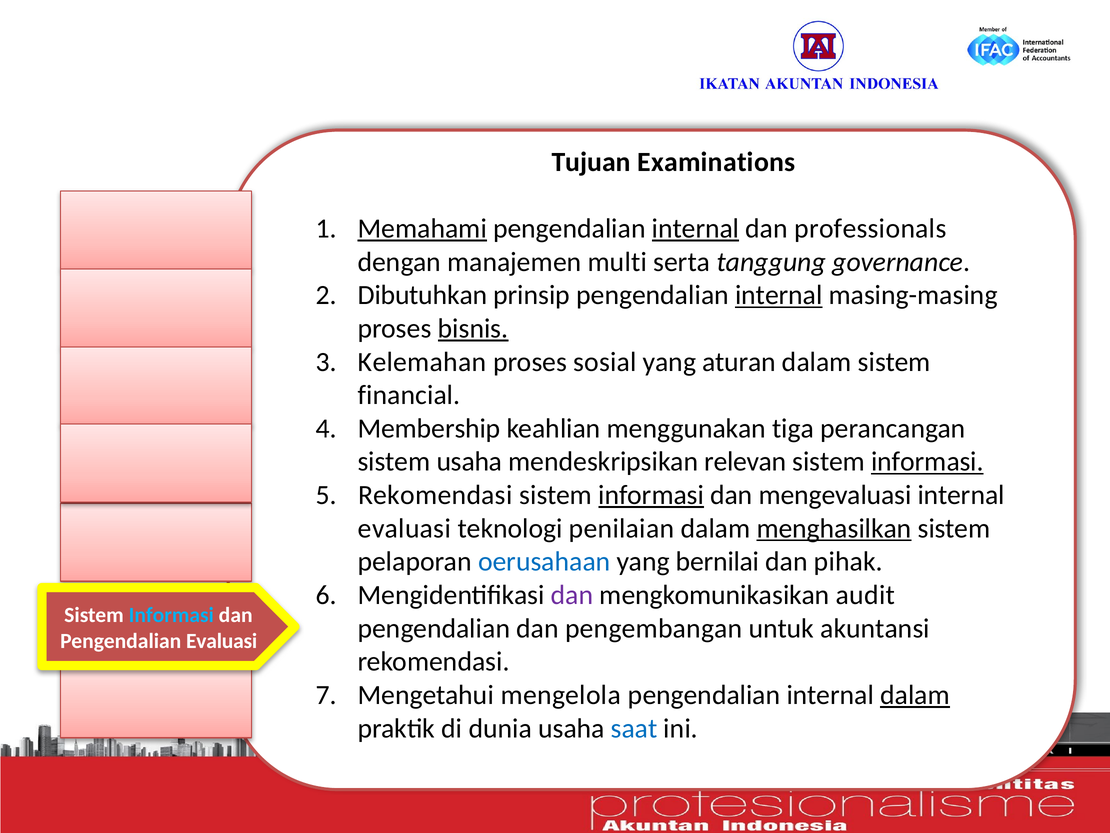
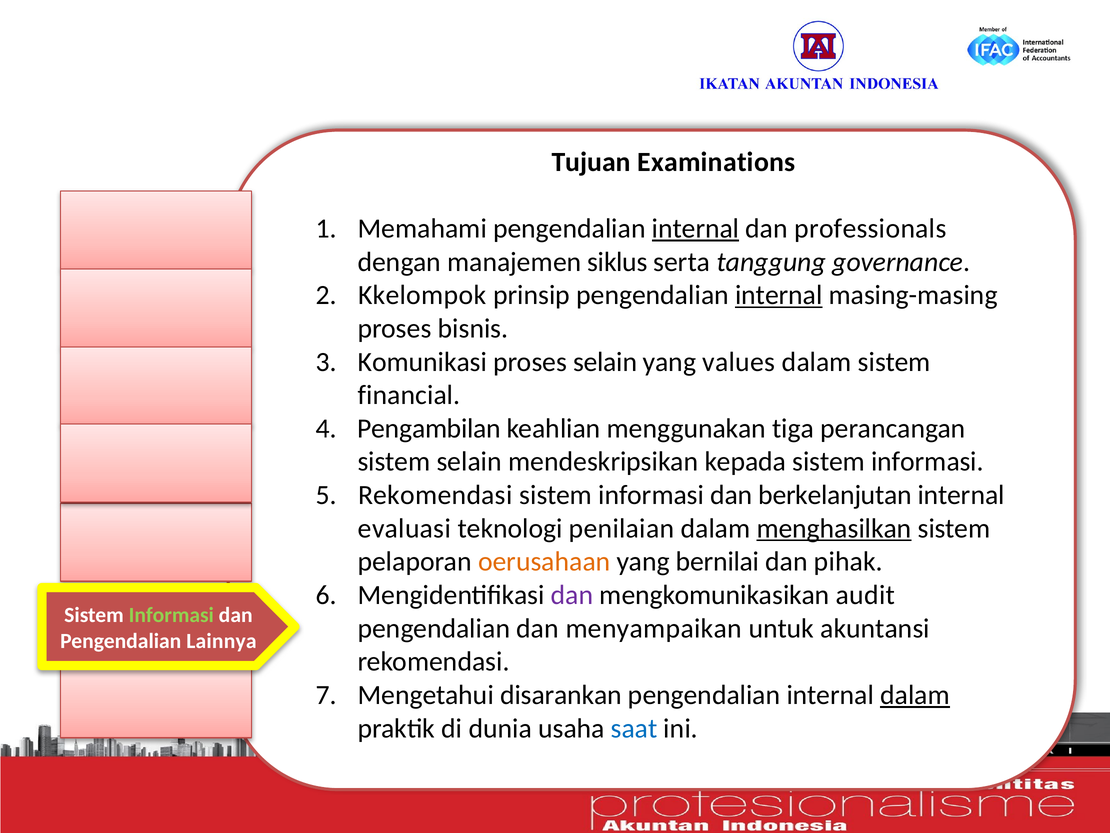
Memahami underline: present -> none (422, 228)
multi: multi -> siklus (617, 262)
Dibutuhkan: Dibutuhkan -> Kkelompok (422, 295)
bisnis underline: present -> none (473, 328)
Kelemahan: Kelemahan -> Komunikasi (422, 362)
proses sosial: sosial -> selain (605, 362)
aturan: aturan -> values (739, 362)
Membership: Membership -> Pengambilan (429, 428)
sistem usaha: usaha -> selain (469, 462)
relevan: relevan -> kepada (745, 462)
informasi underline: present -> none (927, 462)
informasi underline: present -> none (651, 495)
mengevaluasi: mengevaluasi -> berkelanjutan (835, 495)
oerusahaan colour: blue -> orange (544, 561)
Informasi colour: light blue -> light green (171, 615)
pengembangan: pengembangan -> menyampaikan (654, 628)
Pengendalian Evaluasi: Evaluasi -> Lainnya (221, 641)
mengelola: mengelola -> disarankan (561, 695)
